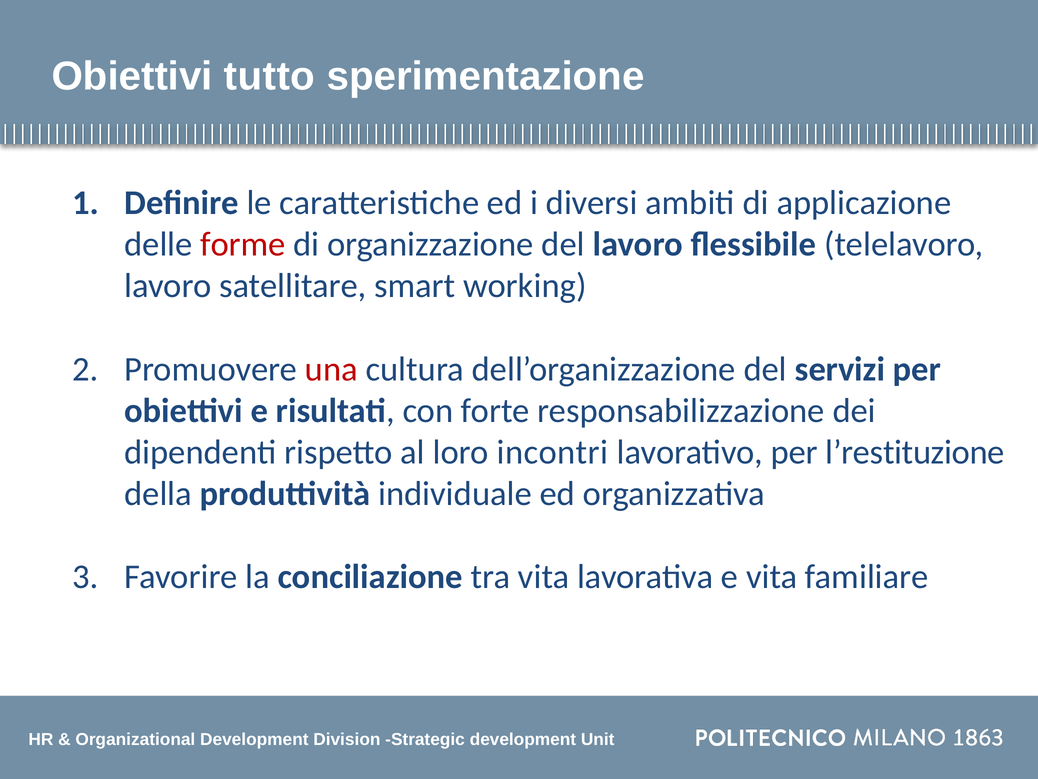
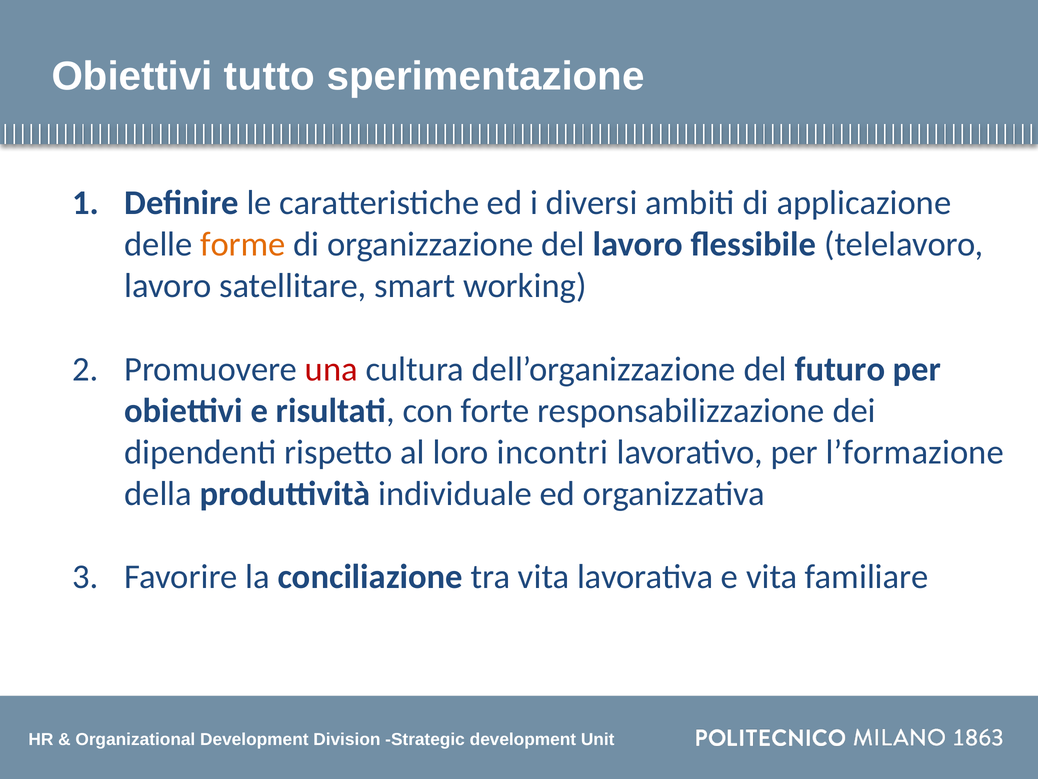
forme colour: red -> orange (243, 244)
servizi: servizi -> futuro (840, 369)
l’restituzione: l’restituzione -> l’formazione (915, 452)
